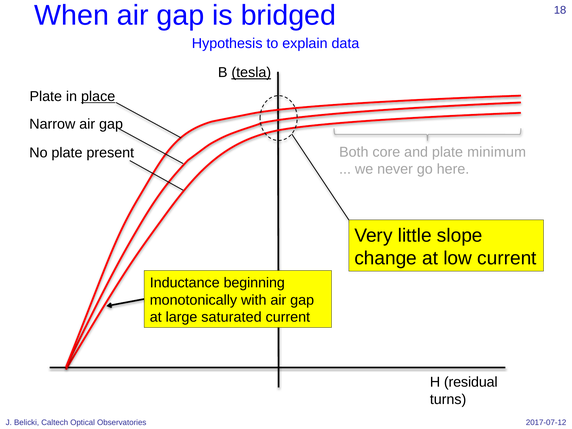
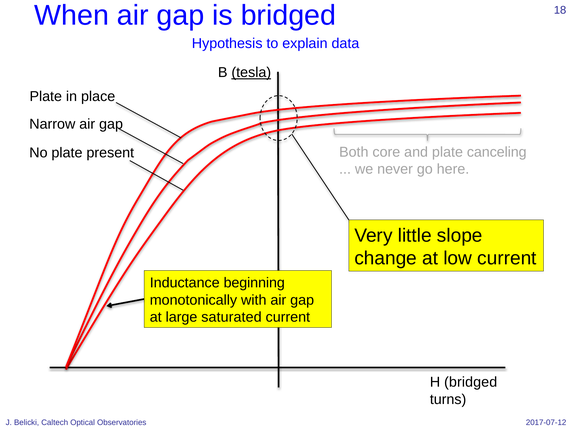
place underline: present -> none (98, 96)
minimum: minimum -> canceling (497, 152)
H residual: residual -> bridged (471, 382)
